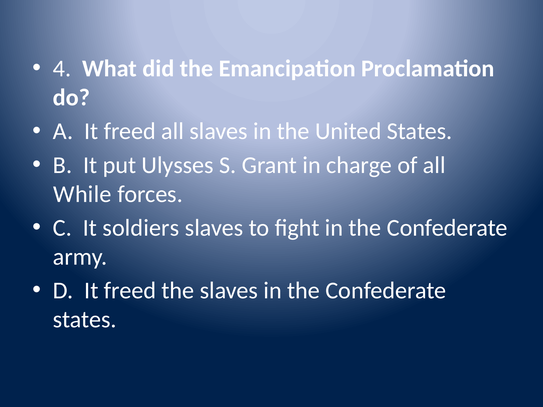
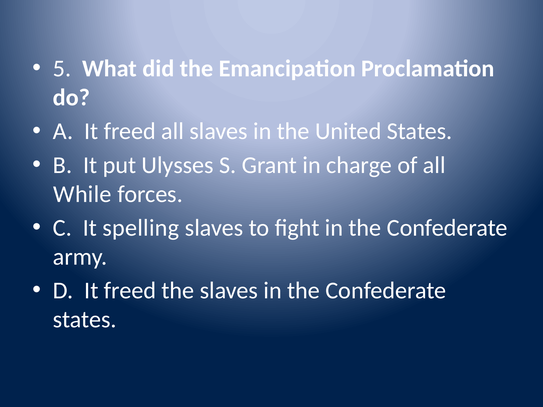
4: 4 -> 5 (62, 69)
soldiers: soldiers -> spelling (141, 228)
